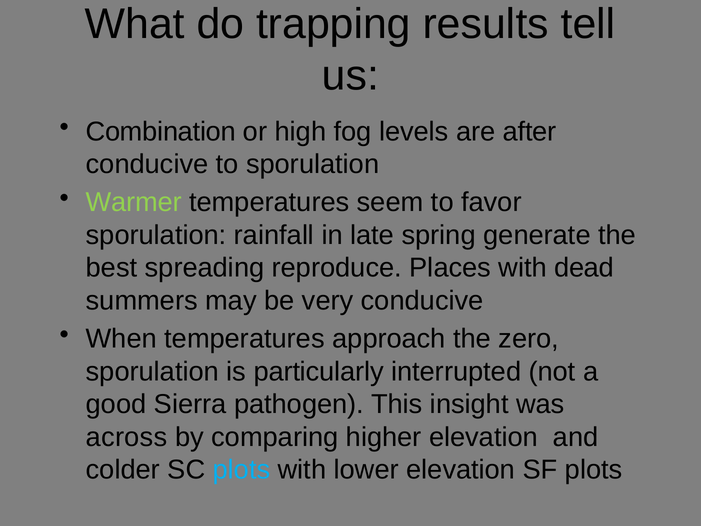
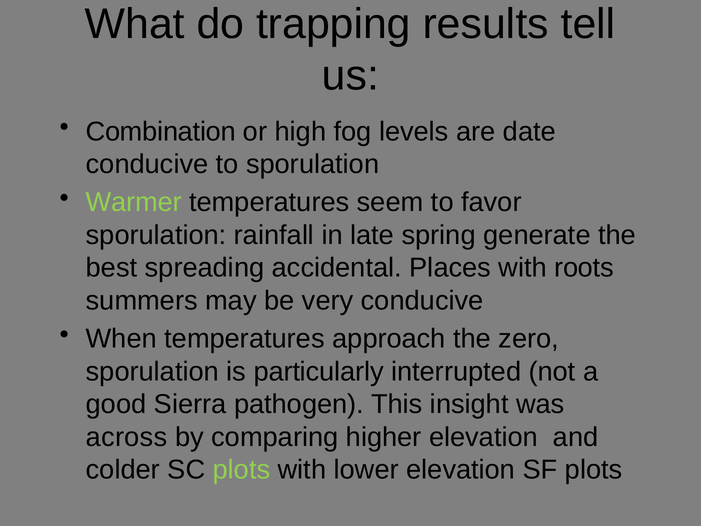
after: after -> date (529, 131)
reproduce: reproduce -> accidental (337, 268)
dead: dead -> roots (584, 268)
plots colour: light blue -> light green (242, 470)
